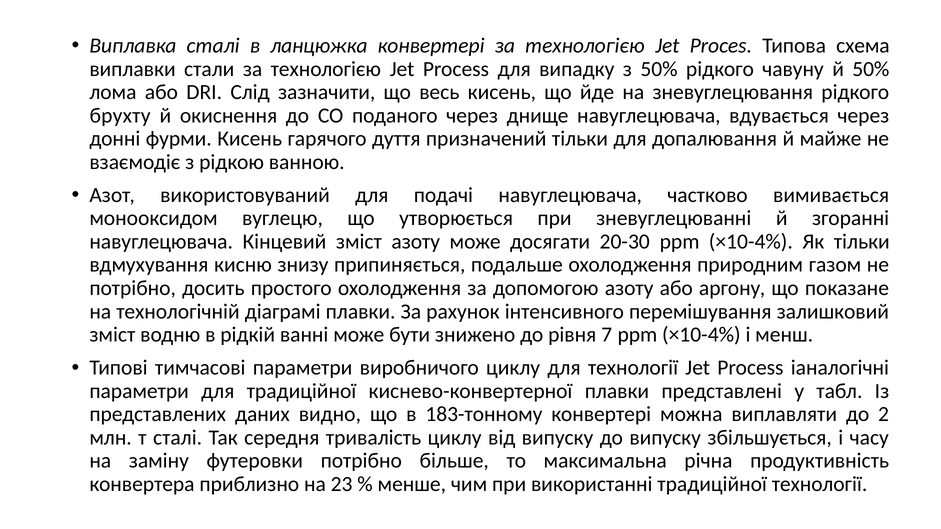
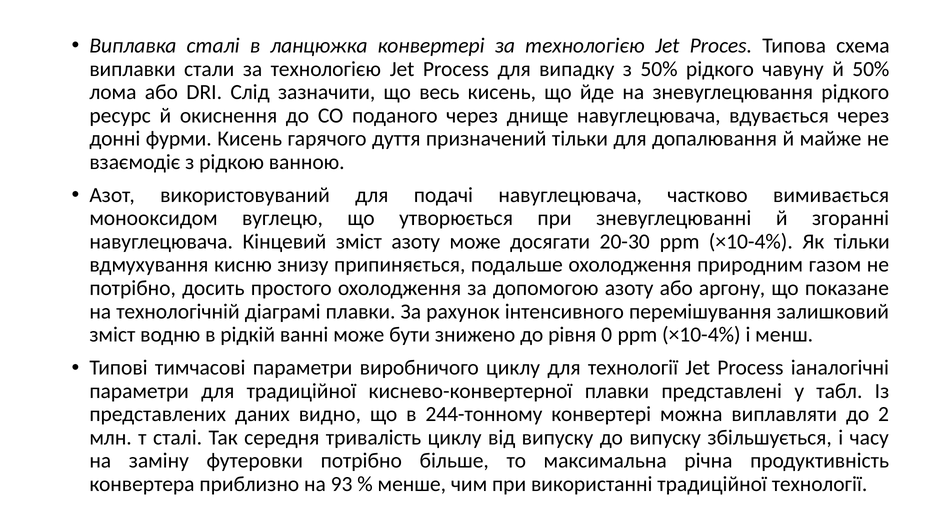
брухту: брухту -> ресурс (120, 116)
7: 7 -> 0 (607, 335)
183-тонному: 183-тонному -> 244-тонному (484, 415)
23: 23 -> 93 (342, 484)
